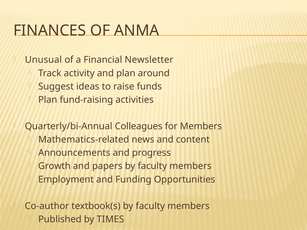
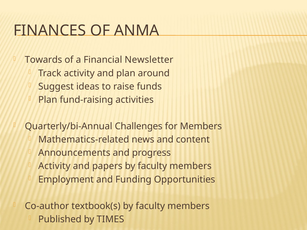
Unusual: Unusual -> Towards (43, 60)
Colleagues: Colleagues -> Challenges (139, 126)
Growth: Growth -> Activity (54, 166)
